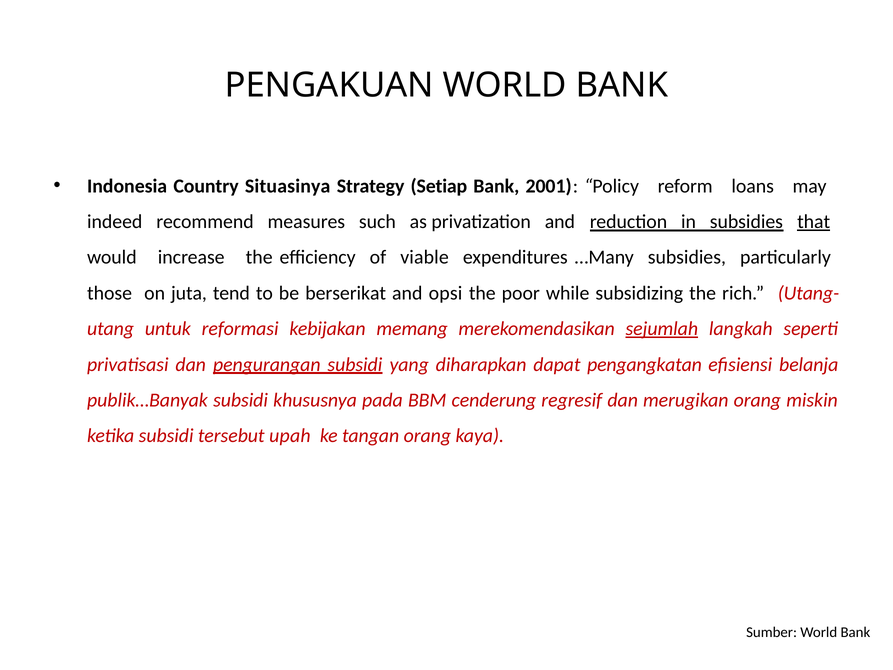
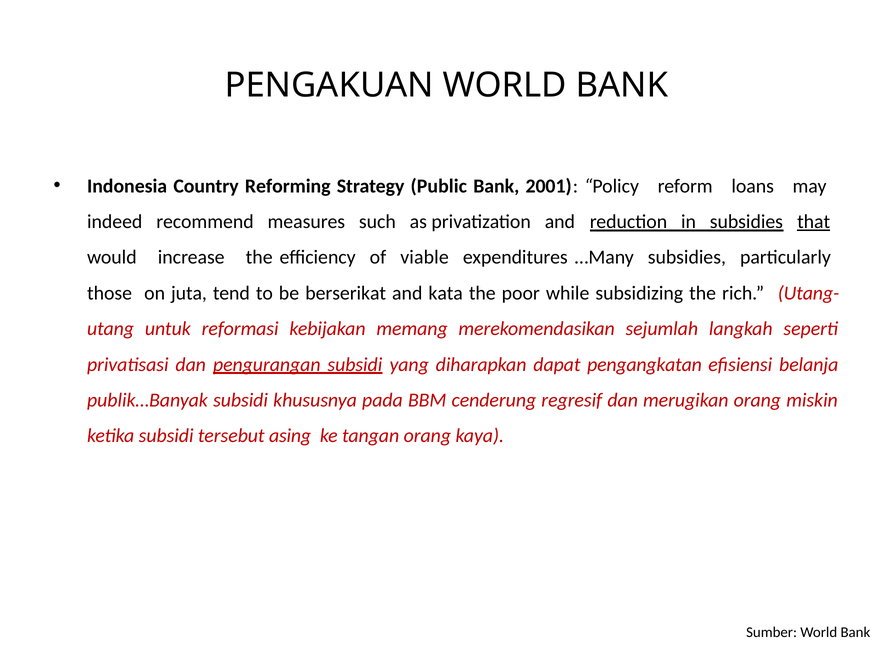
Situasinya: Situasinya -> Reforming (288, 186)
Setiap: Setiap -> Public (439, 186)
opsi: opsi -> kata (446, 293)
sejumlah underline: present -> none (662, 329)
upah: upah -> asing (290, 436)
